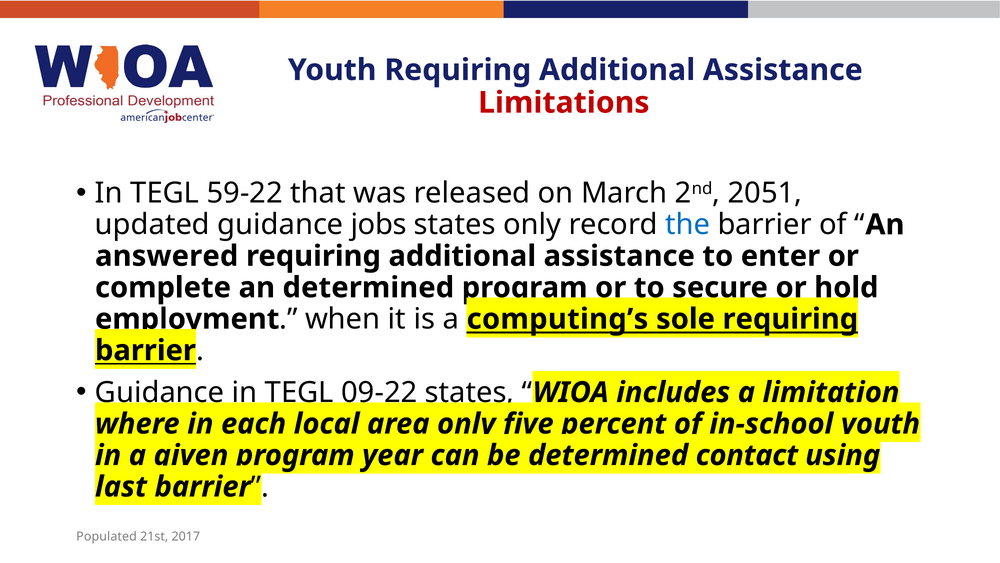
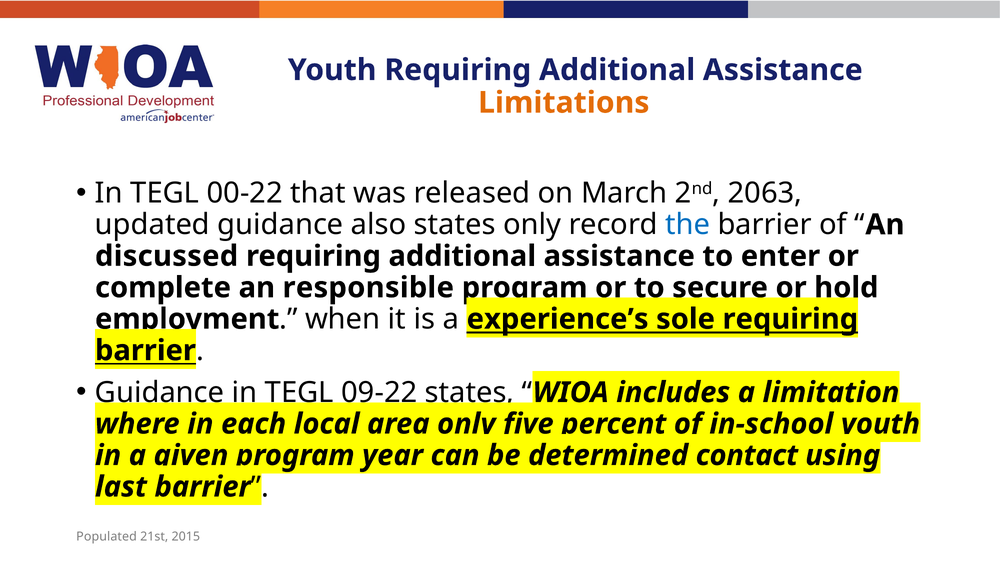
Limitations colour: red -> orange (564, 103)
59-22: 59-22 -> 00-22 (245, 193)
2051: 2051 -> 2063 (765, 193)
jobs: jobs -> also (379, 224)
answered: answered -> discussed (167, 256)
an determined: determined -> responsible (368, 287)
computing’s: computing’s -> experience’s (558, 319)
2017: 2017 -> 2015 (186, 536)
